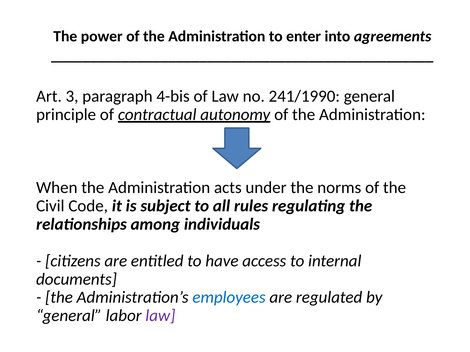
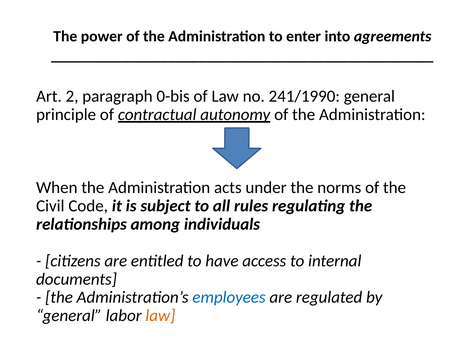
3: 3 -> 2 (72, 96)
4-bis: 4-bis -> 0-bis (173, 96)
law colour: purple -> orange (160, 316)
